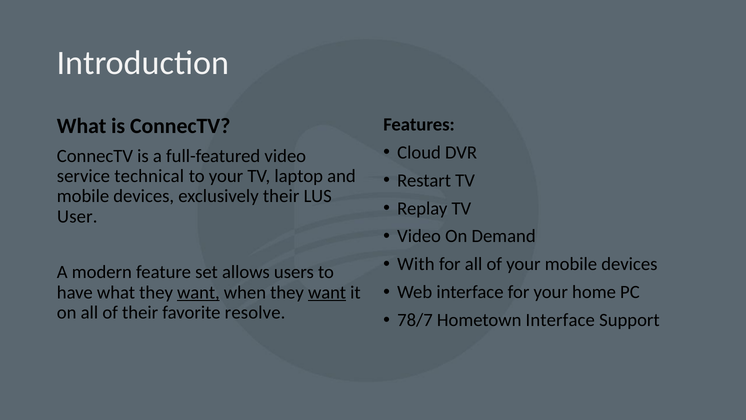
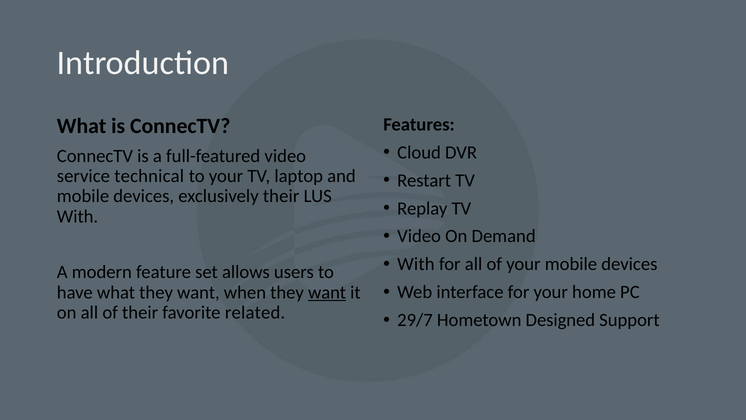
User: User -> With (77, 216)
want underline: present -> none (198, 292)
resolve: resolve -> related (255, 312)
78/7: 78/7 -> 29/7 (415, 320)
Hometown Interface: Interface -> Designed (560, 320)
